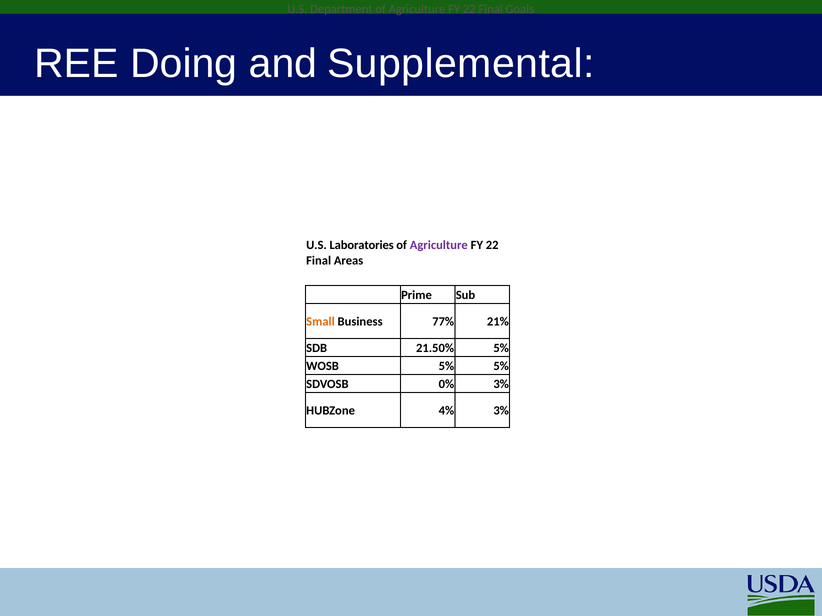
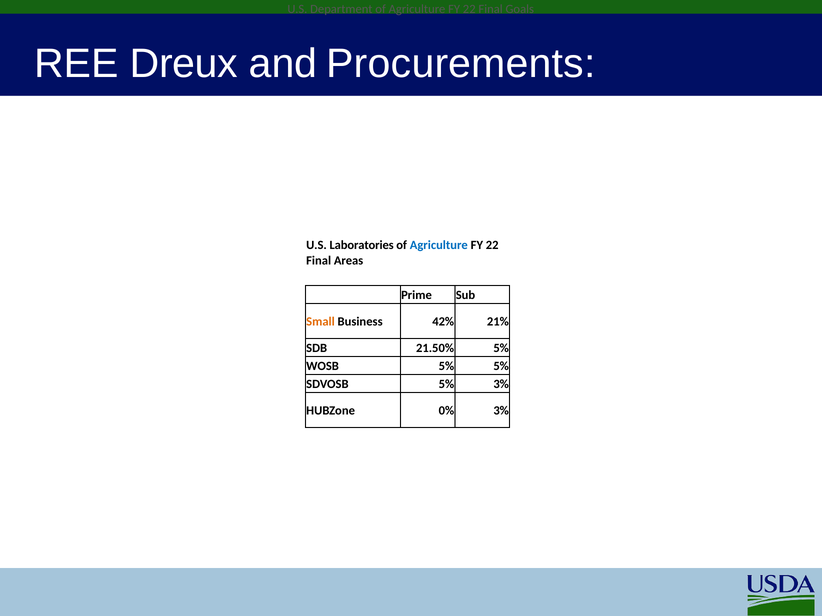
Doing: Doing -> Dreux (184, 64)
Supplemental: Supplemental -> Procurements (461, 64)
Agriculture colour: purple -> blue (439, 245)
77%: 77% -> 42% (443, 322)
SDVOSB 0%: 0% -> 5% (446, 384)
4%: 4% -> 0% (446, 411)
